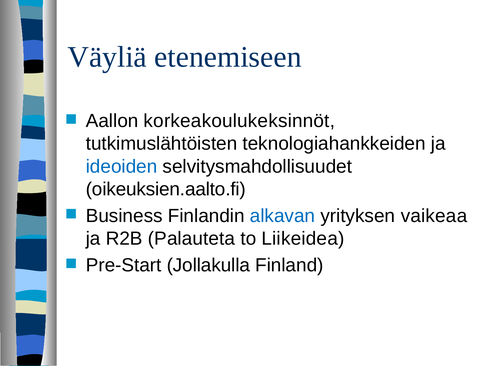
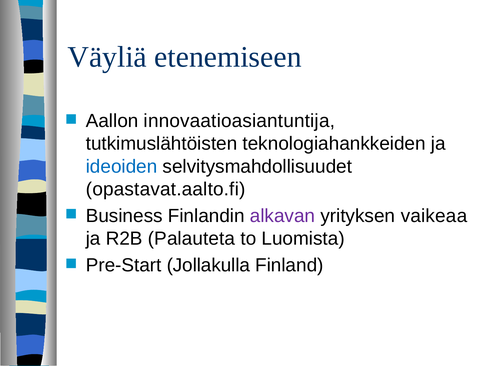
korkeakoulukeksinnöt: korkeakoulukeksinnöt -> innovaatioasiantuntija (239, 121)
oikeuksien.aalto.fi: oikeuksien.aalto.fi -> opastavat.aalto.fi (166, 189)
alkavan colour: blue -> purple (283, 216)
Liikeidea: Liikeidea -> Luomista (303, 239)
